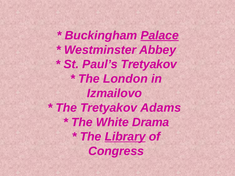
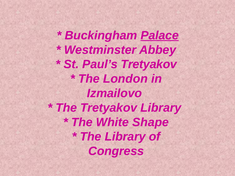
Tretyakov Adams: Adams -> Library (161, 108)
Drama: Drama -> Shape (151, 122)
Library underline: present -> none (125, 137)
